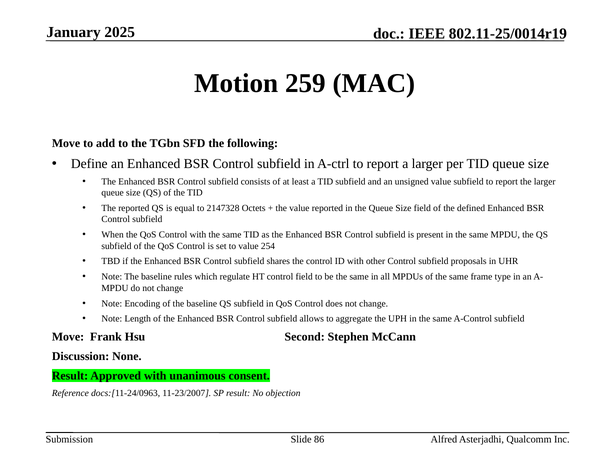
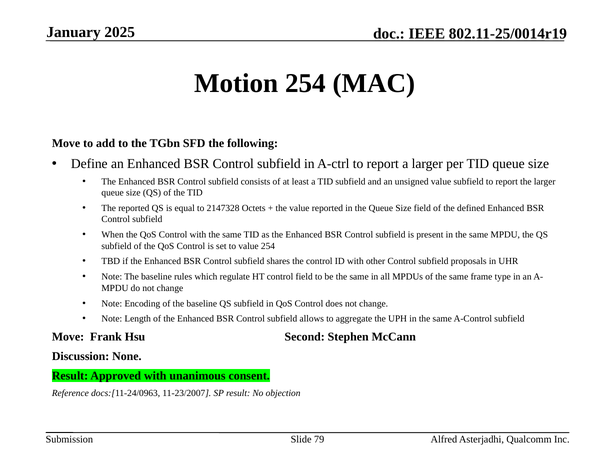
Motion 259: 259 -> 254 (306, 83)
86: 86 -> 79 (319, 439)
